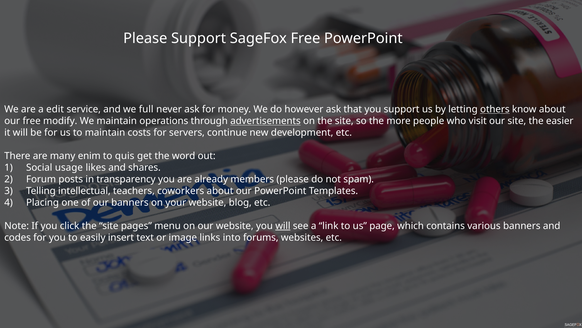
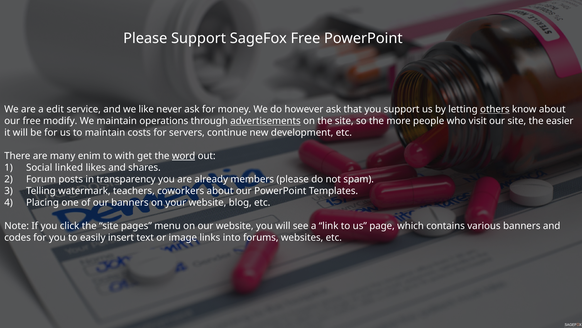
full: full -> like (146, 109)
quis: quis -> with (125, 156)
word underline: none -> present (184, 156)
usage: usage -> linked (69, 167)
intellectual: intellectual -> watermark (84, 191)
will underline: present -> none (283, 225)
